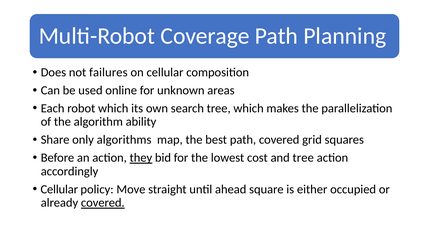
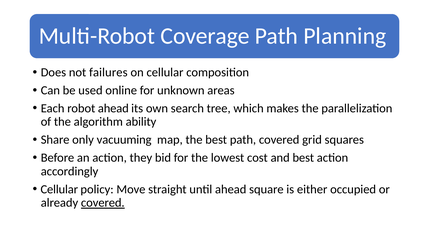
robot which: which -> ahead (113, 109)
algorithms: algorithms -> vacuuming (124, 140)
they underline: present -> none (141, 158)
and tree: tree -> best (303, 158)
